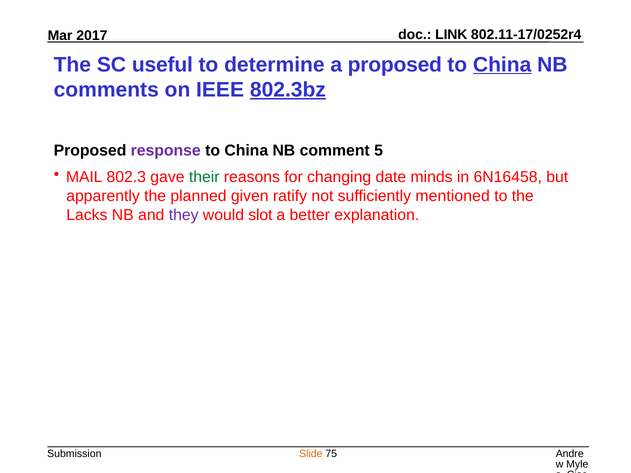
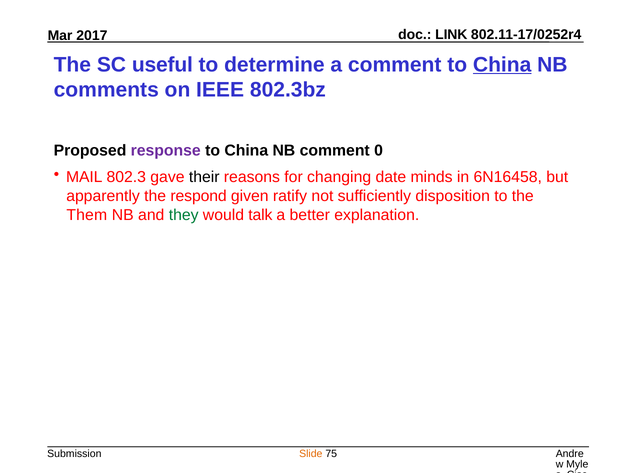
a proposed: proposed -> comment (395, 65)
802.3bz underline: present -> none (288, 90)
5: 5 -> 0 (379, 150)
their colour: green -> black (204, 177)
planned: planned -> respond (199, 196)
mentioned: mentioned -> disposition (453, 196)
Lacks: Lacks -> Them (87, 215)
they colour: purple -> green (184, 215)
slot: slot -> talk (260, 215)
